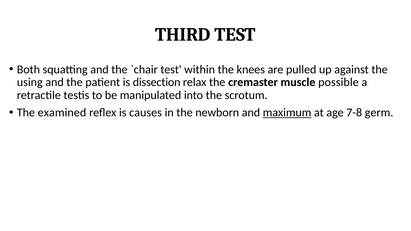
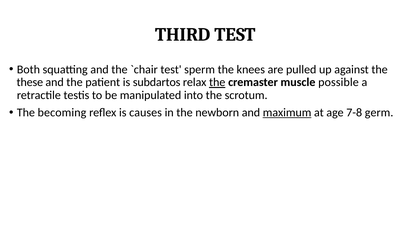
within: within -> sperm (200, 69)
using: using -> these (30, 82)
dissection: dissection -> subdartos (157, 82)
the underline: none -> present (217, 82)
examined: examined -> becoming (62, 113)
